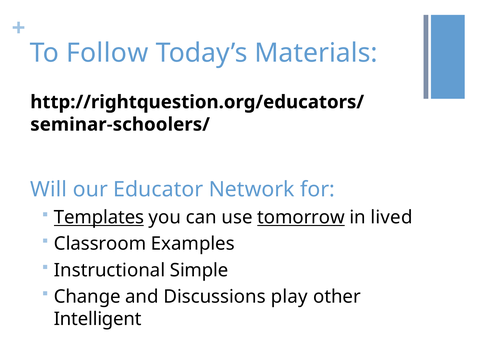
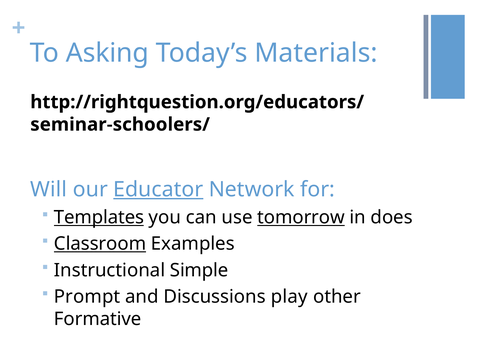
Follow: Follow -> Asking (107, 53)
Educator underline: none -> present (158, 190)
lived: lived -> does (392, 217)
Classroom underline: none -> present (100, 244)
Change: Change -> Prompt (87, 297)
Intelligent: Intelligent -> Formative (98, 319)
